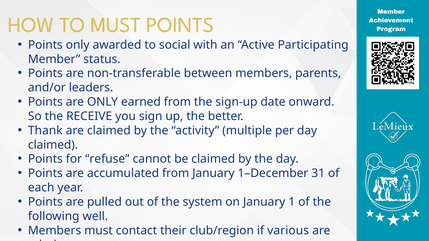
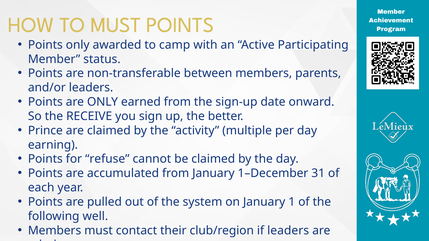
social: social -> camp (175, 45)
Thank: Thank -> Prince (45, 131)
claimed: claimed -> earning (53, 145)
if various: various -> leaders (288, 231)
